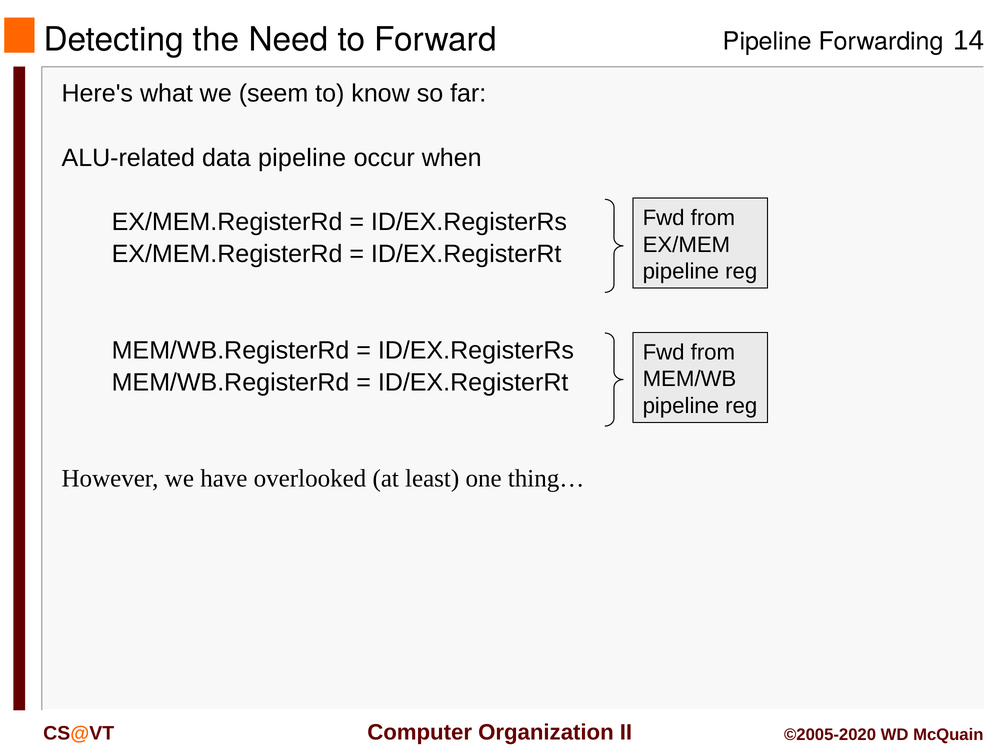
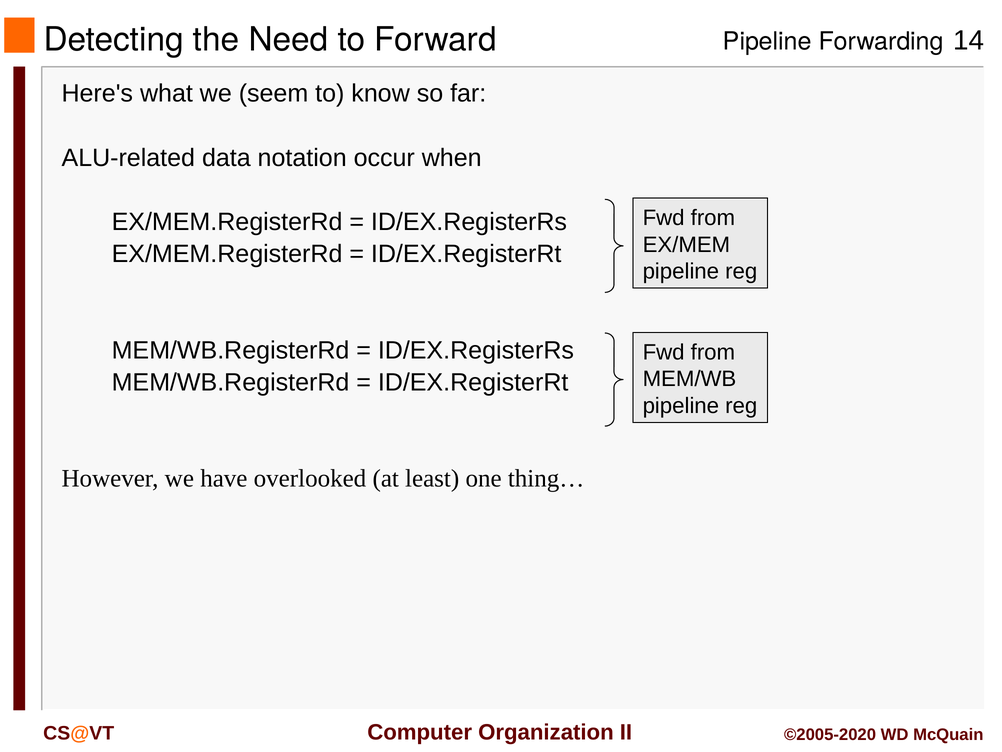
data pipeline: pipeline -> notation (302, 158)
